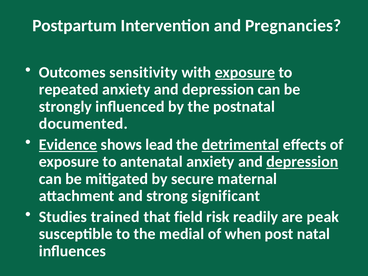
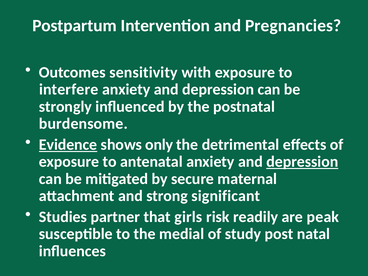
exposure underline: present -> none (245, 72)
repeated: repeated -> interfere (69, 89)
documented: documented -> burdensome (83, 124)
lead: lead -> only (159, 145)
detrimental underline: present -> none (241, 145)
trained: trained -> partner (115, 217)
field: field -> girls (188, 217)
when: when -> study (243, 234)
